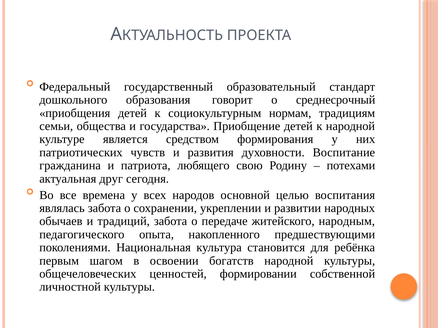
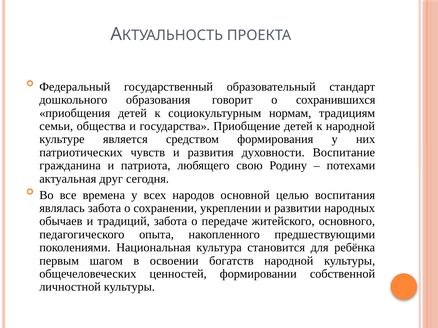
среднесрочный: среднесрочный -> сохранившихся (336, 100)
народным: народным -> основного (347, 222)
